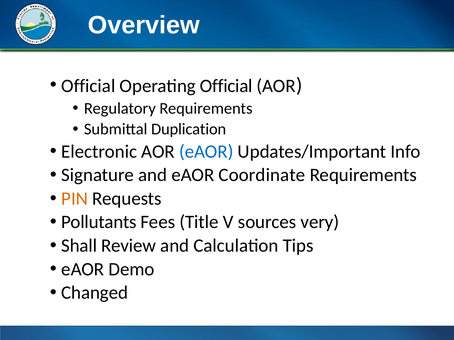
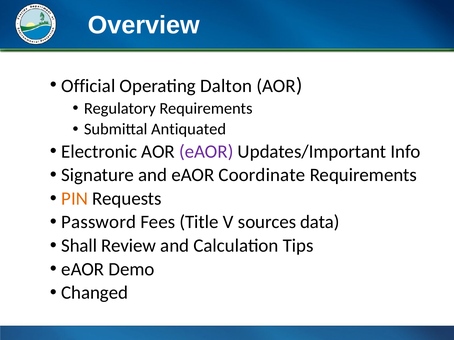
Operating Official: Official -> Dalton (226, 86)
Duplication: Duplication -> Antiquated (189, 129)
eAOR colour: blue -> purple (206, 152)
Pollutants: Pollutants -> Password (99, 222)
very: very -> data (320, 222)
